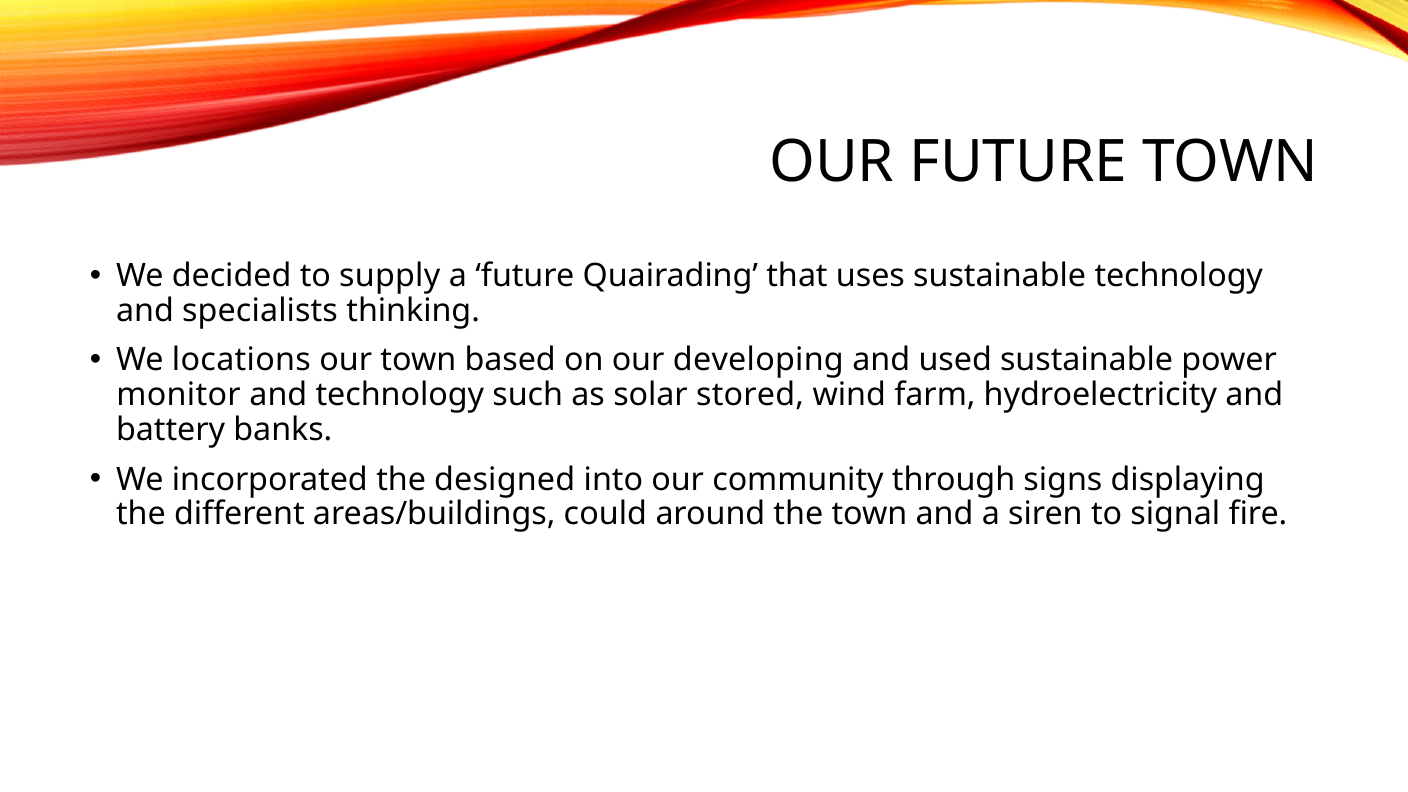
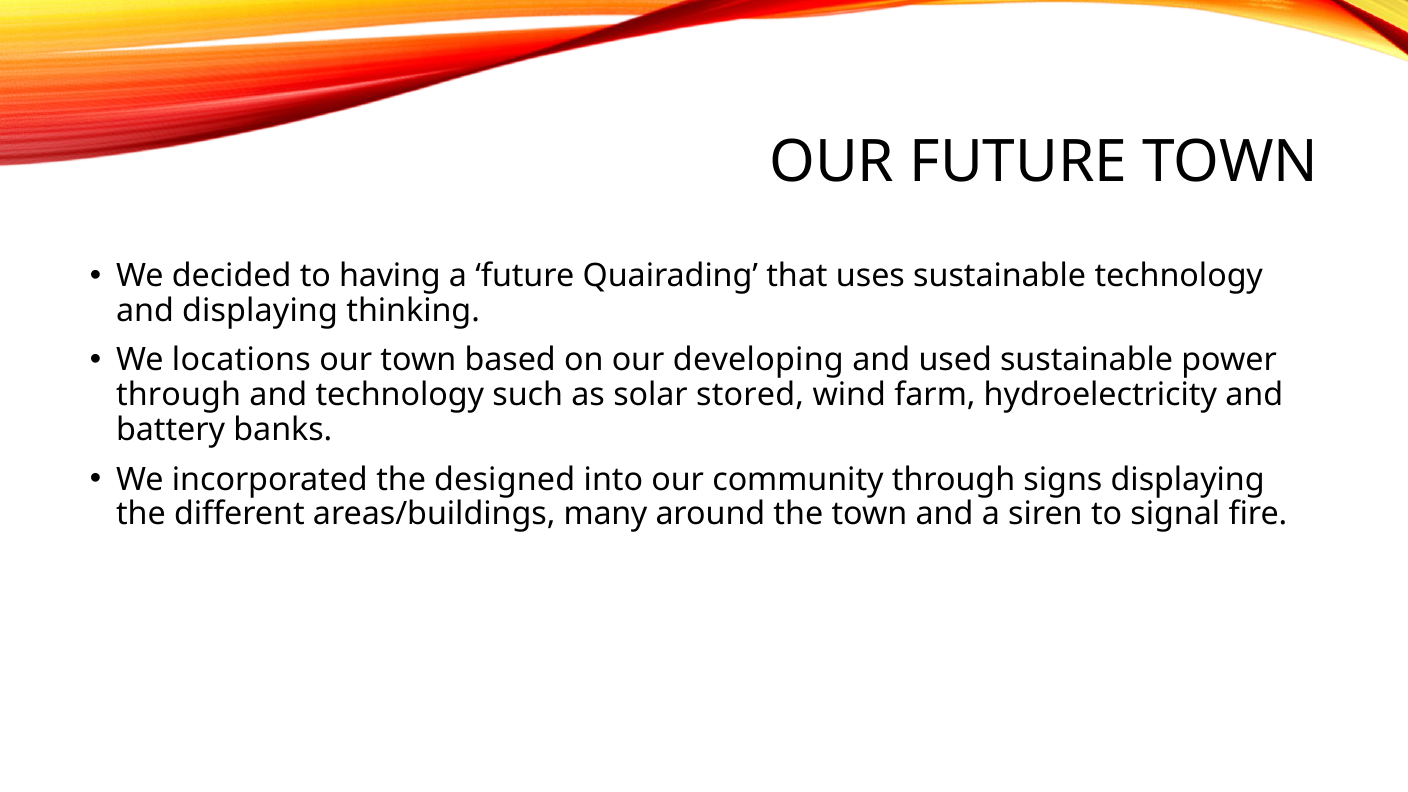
supply: supply -> having (390, 276)
and specialists: specialists -> displaying (260, 311)
monitor: monitor -> through (179, 395)
could: could -> many (606, 514)
